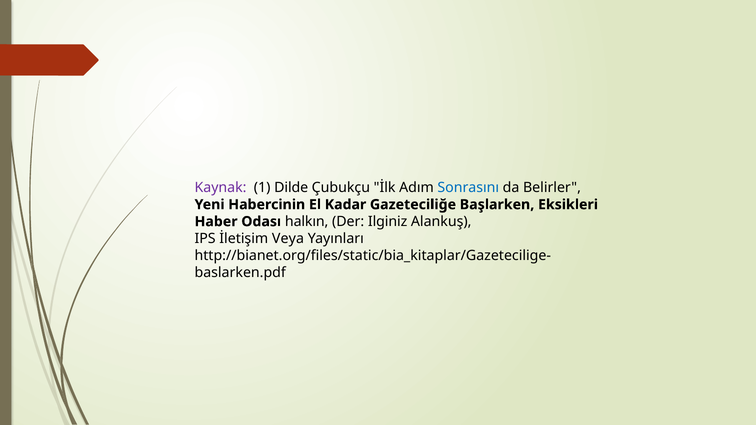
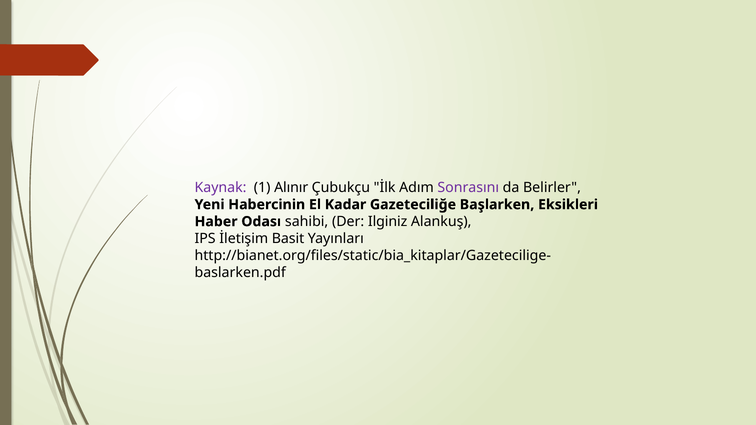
Dilde: Dilde -> Alınır (291, 188)
Sonrasını colour: blue -> purple (468, 188)
halkın: halkın -> sahibi (307, 222)
Veya: Veya -> Basit (288, 239)
